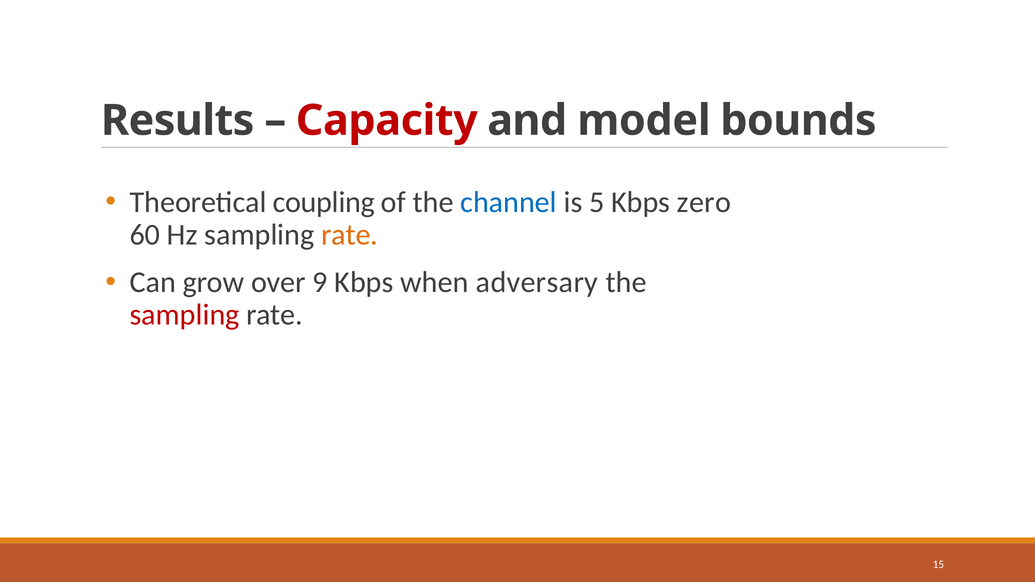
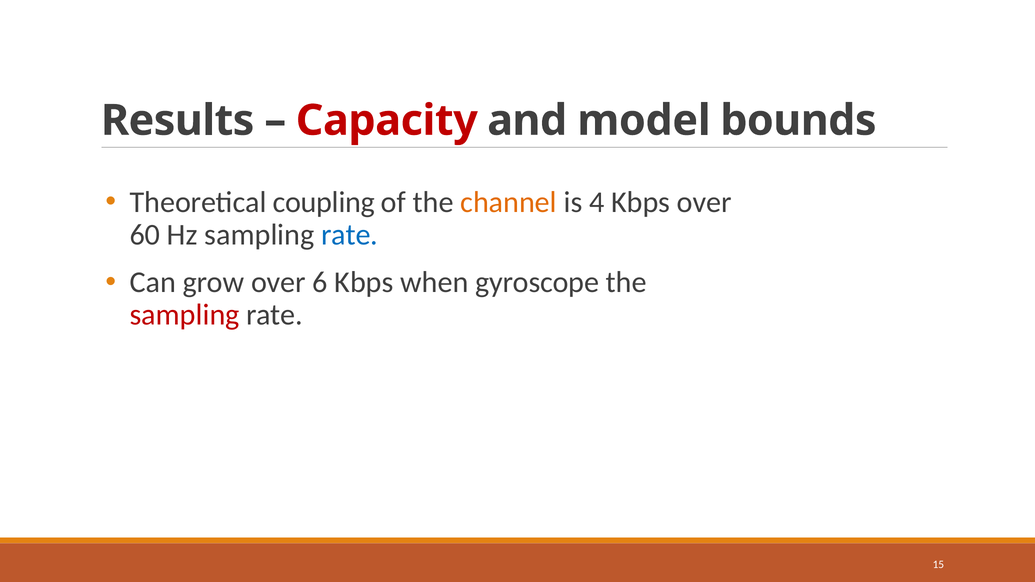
channel colour: blue -> orange (509, 202)
5: 5 -> 4 (597, 202)
Kbps zero: zero -> over (704, 202)
rate colour: orange -> blue (350, 235)
9: 9 -> 6 (320, 282)
adversary: adversary -> gyroscope (537, 282)
